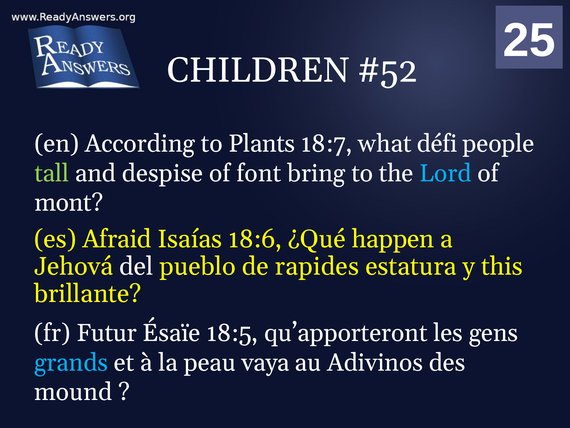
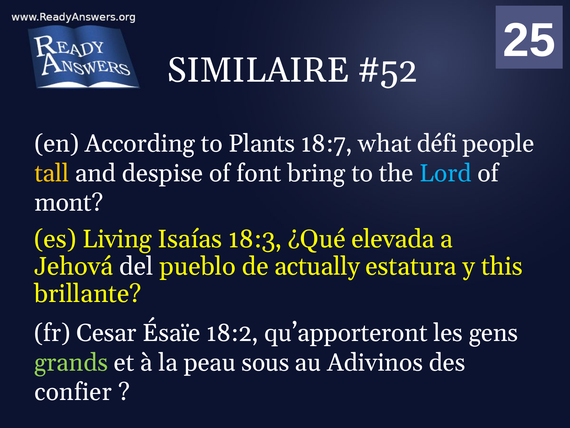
CHILDREN: CHILDREN -> SIMILAIRE (258, 70)
tall colour: light green -> yellow (52, 173)
Afraid: Afraid -> Living (117, 239)
18:6: 18:6 -> 18:3 (255, 239)
happen: happen -> elevada (393, 239)
rapides: rapides -> actually (317, 266)
Futur: Futur -> Cesar (107, 333)
18:5: 18:5 -> 18:2 (232, 333)
grands colour: light blue -> light green (71, 362)
vaya: vaya -> sous (266, 362)
mound: mound -> confier (73, 392)
